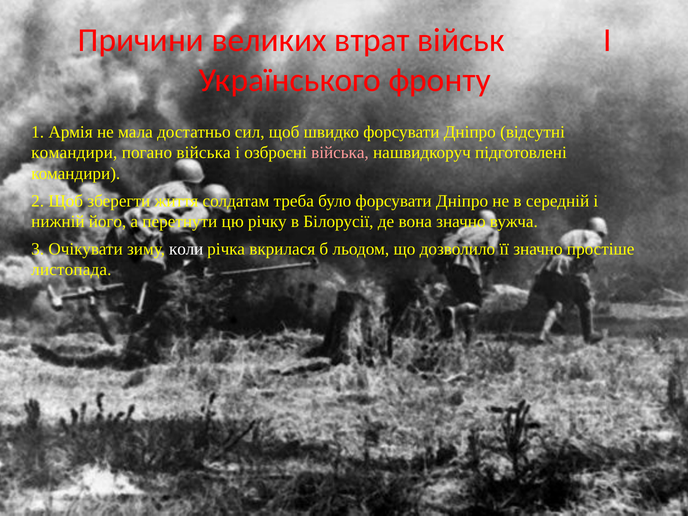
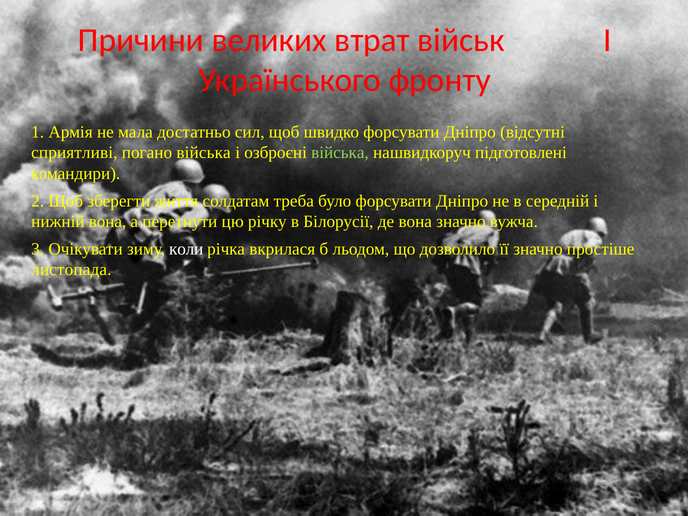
командири: командири -> сприятливі (74, 153)
війська colour: pink -> light green (340, 153)
нижній його: його -> вона (108, 222)
